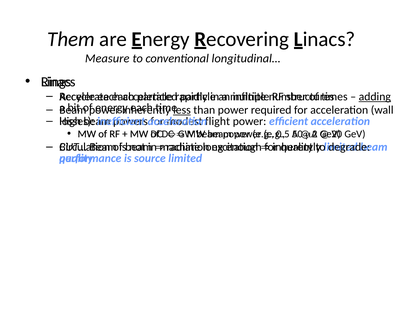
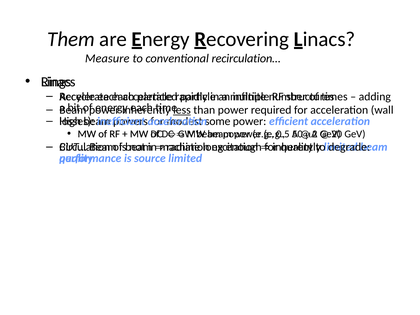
longitudinal…: longitudinal… -> recirculation… (246, 58)
adding underline: present -> none (375, 97)
flight: flight -> some (218, 121)
